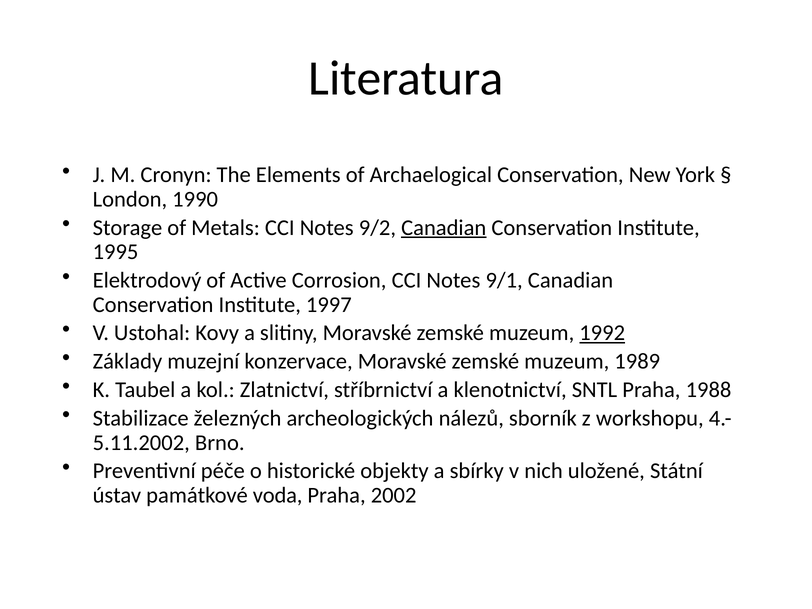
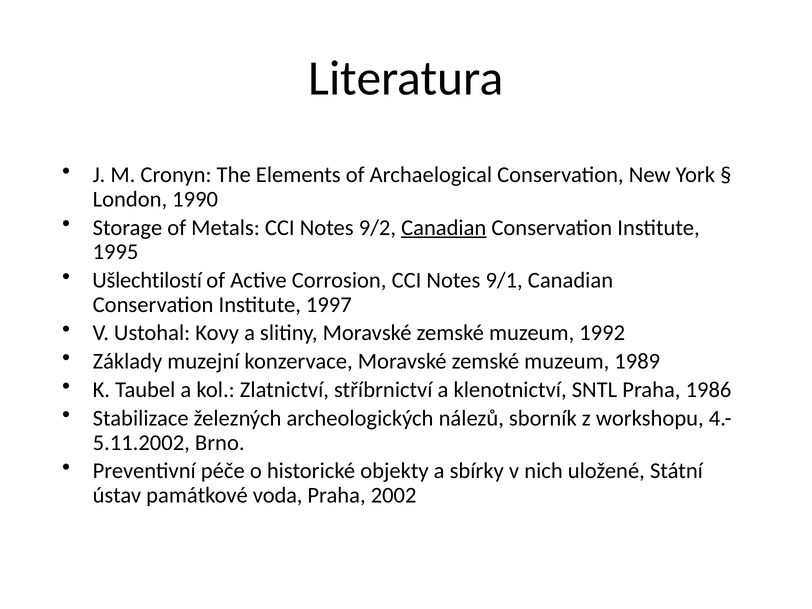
Elektrodový: Elektrodový -> Ušlechtilostí (147, 280)
1992 underline: present -> none (602, 333)
1988: 1988 -> 1986 (709, 390)
